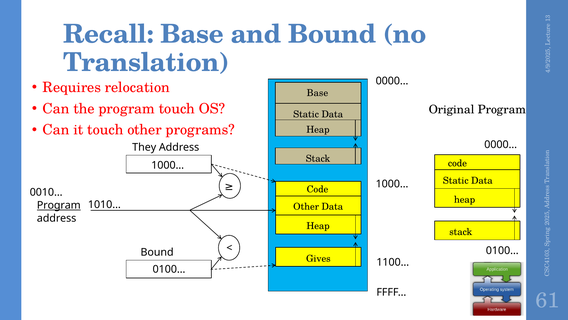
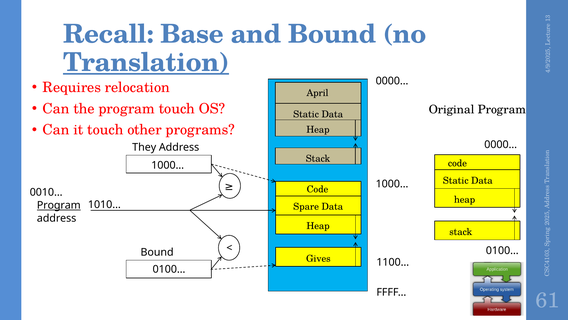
Translation underline: none -> present (146, 62)
Base: Base -> April (318, 93)
Other: Other -> Spare (306, 206)
